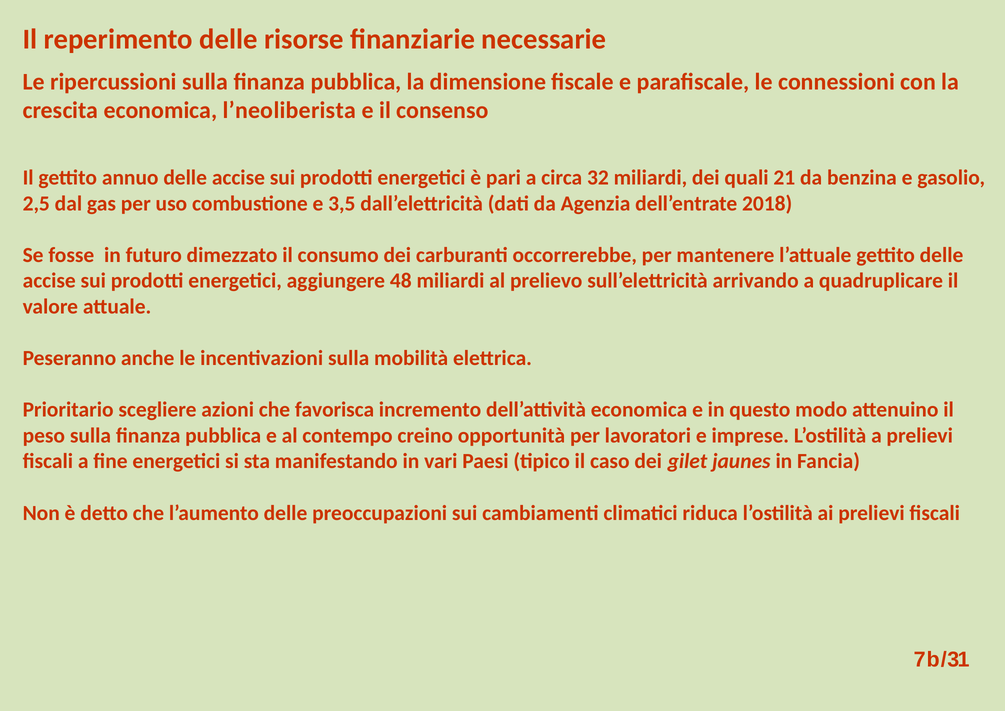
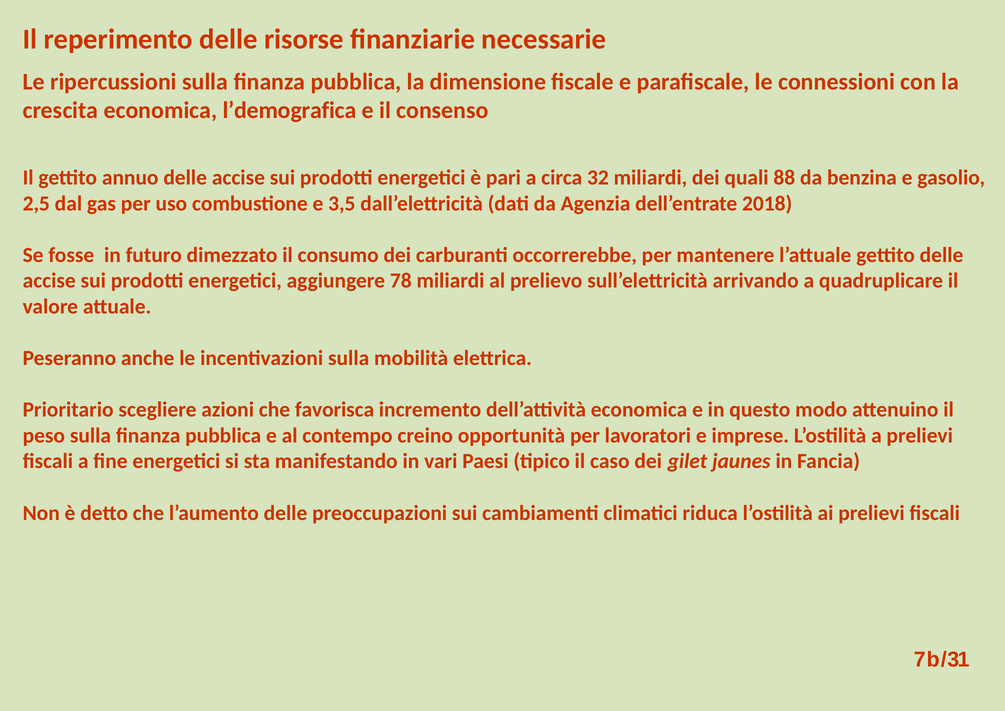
l’neoliberista: l’neoliberista -> l’demografica (289, 110)
21: 21 -> 88 (784, 178)
48: 48 -> 78 (401, 281)
